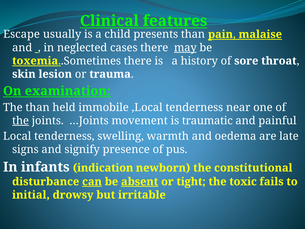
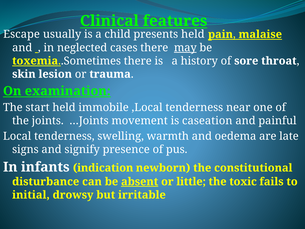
presents than: than -> held (193, 34)
The than: than -> start (38, 107)
the underline: present -> none (21, 121)
traumatic: traumatic -> caseation (207, 121)
can underline: present -> none (92, 181)
tight: tight -> little (191, 181)
